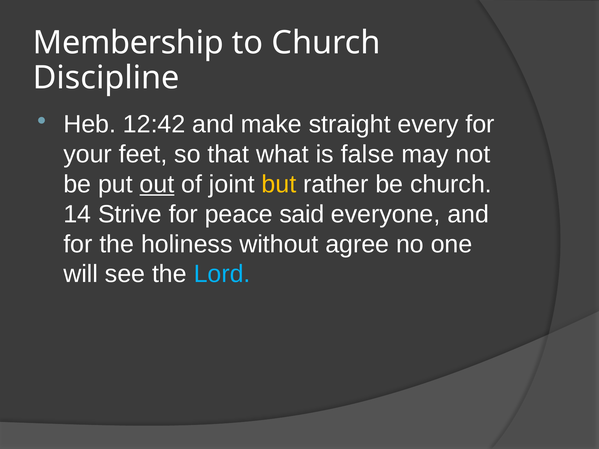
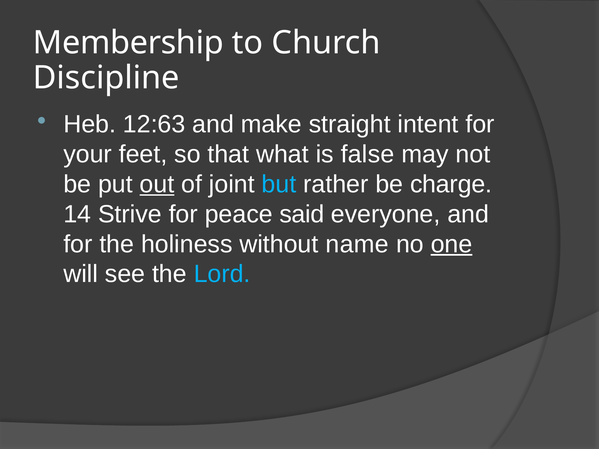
12:42: 12:42 -> 12:63 (154, 124)
every: every -> intent (428, 124)
but colour: yellow -> light blue (279, 184)
be church: church -> charge (451, 184)
agree: agree -> name (357, 244)
one underline: none -> present (452, 244)
